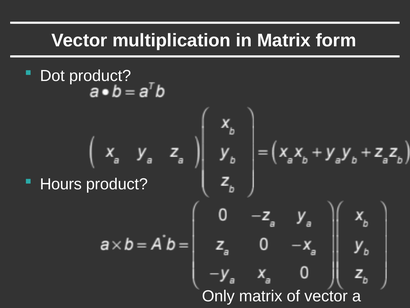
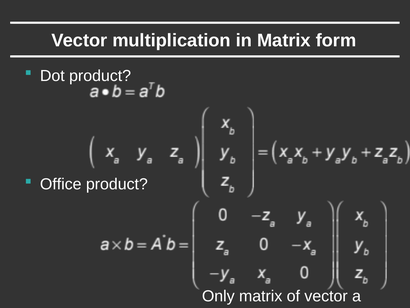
Hours: Hours -> Office (61, 184)
